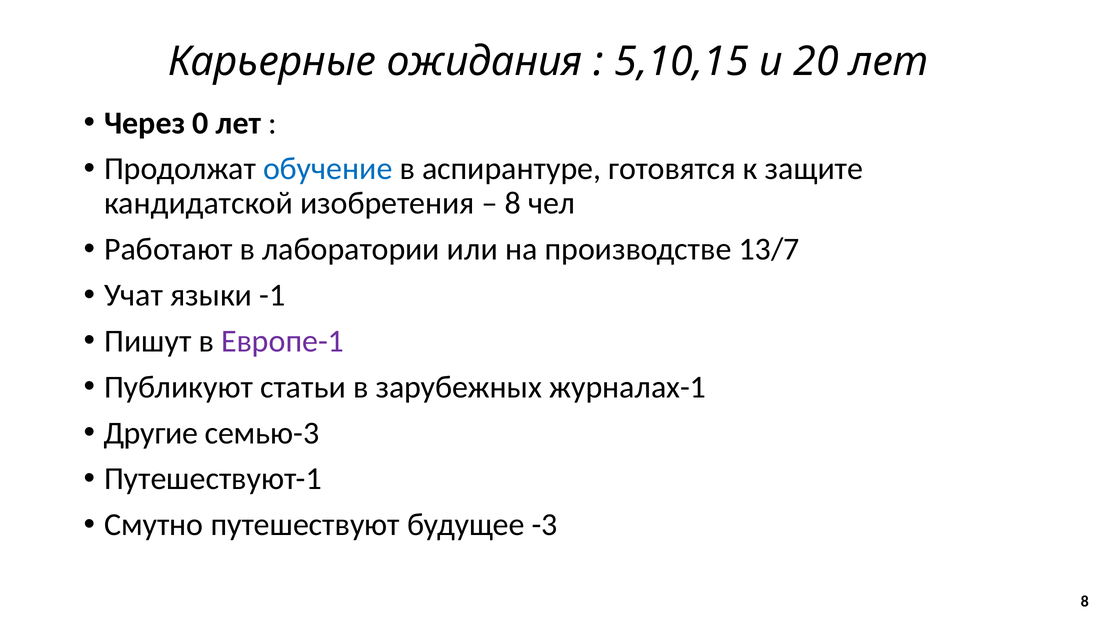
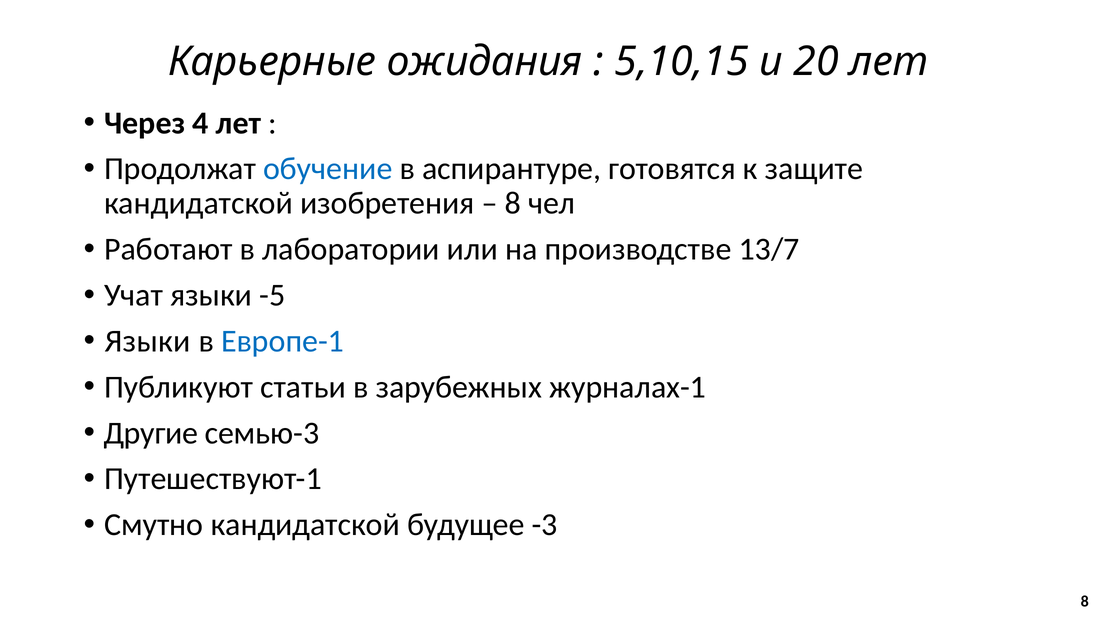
0: 0 -> 4 (201, 123)
-1: -1 -> -5 (272, 295)
Пишут: Пишут -> Языки (148, 341)
Европе-1 colour: purple -> blue (283, 341)
Смутно путешествуют: путешествуют -> кандидатской (305, 525)
